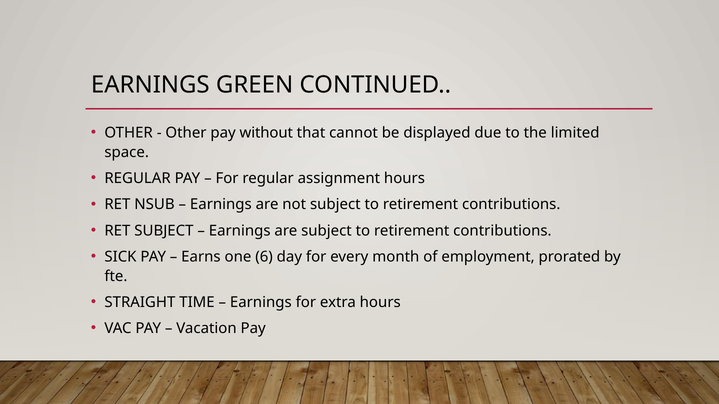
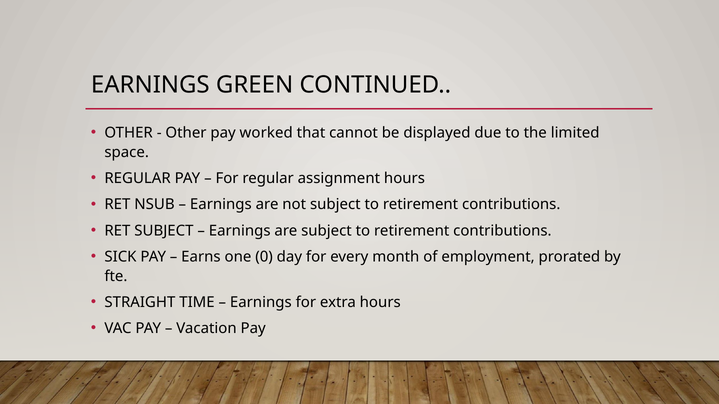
without: without -> worked (266, 133)
6: 6 -> 0 (264, 257)
